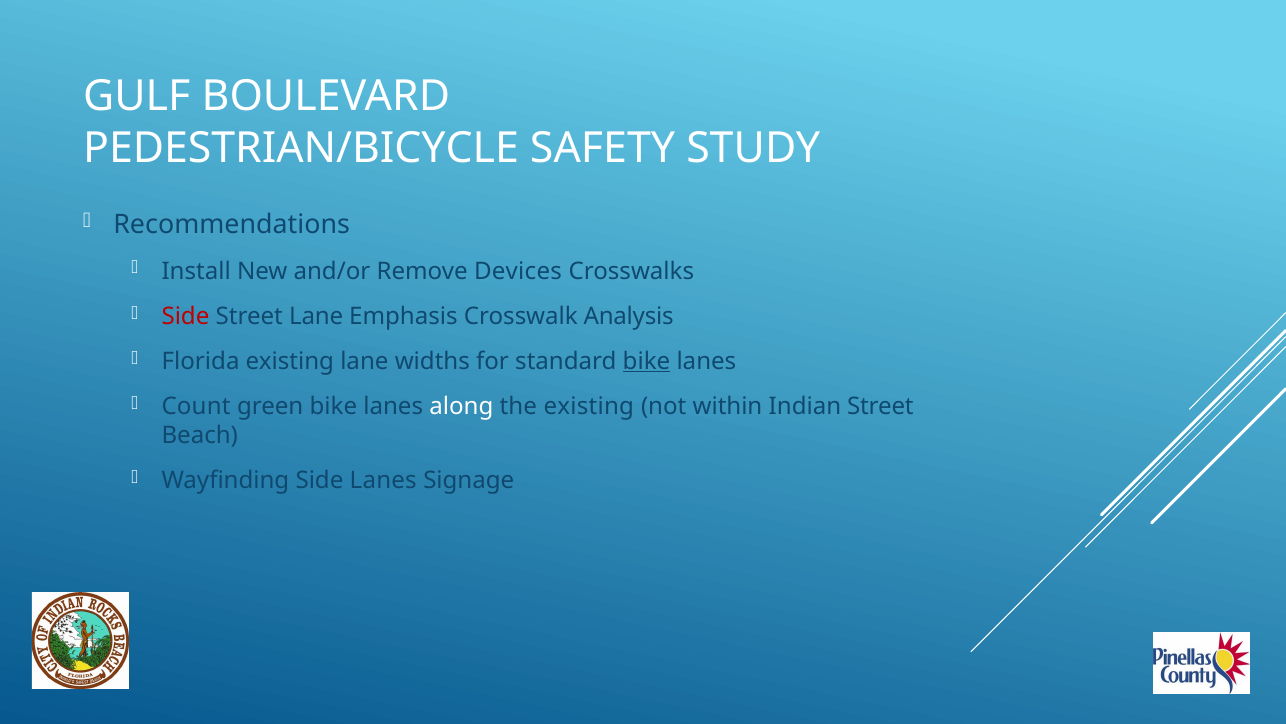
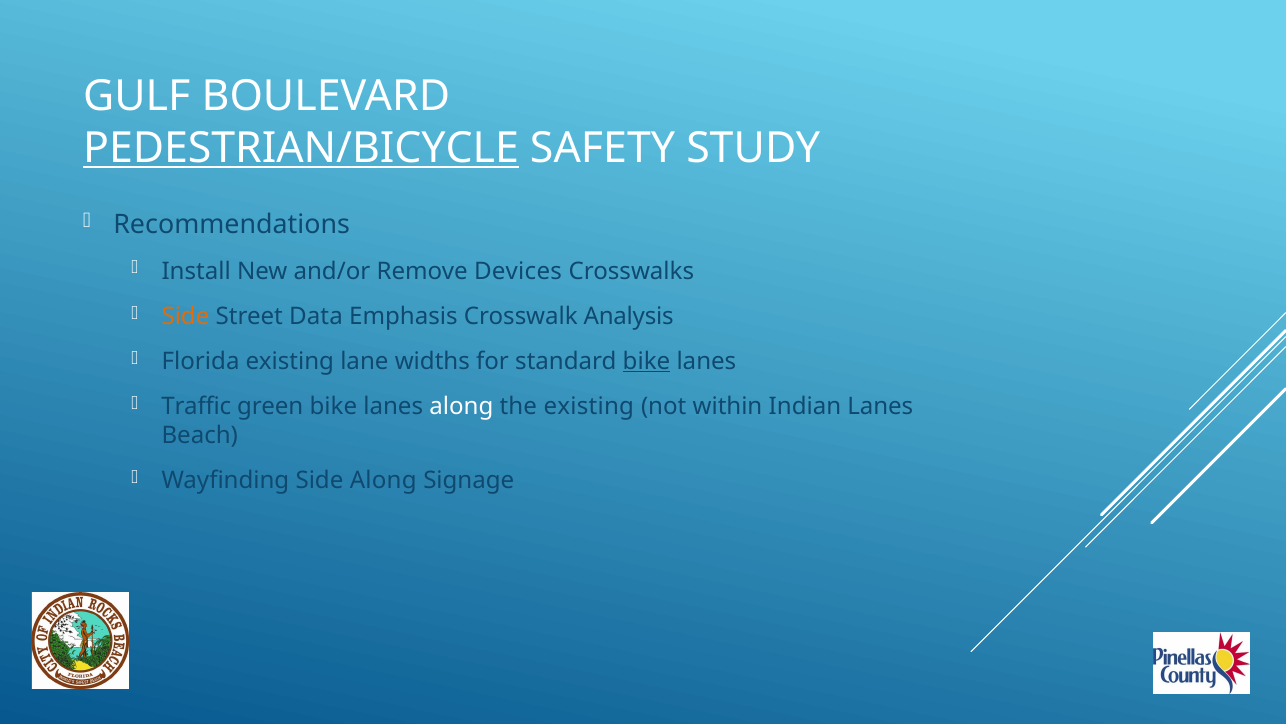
PEDESTRIAN/BICYCLE underline: none -> present (301, 148)
Side colour: red -> orange (185, 316)
Street Lane: Lane -> Data (316, 316)
Count: Count -> Traffic (196, 406)
Indian Street: Street -> Lanes (880, 406)
Side Lanes: Lanes -> Along (383, 480)
